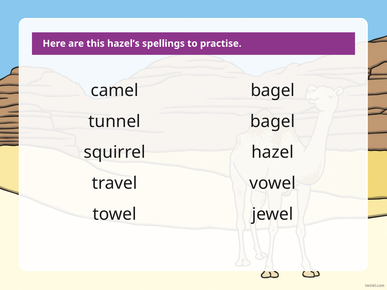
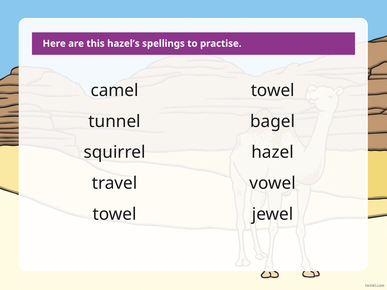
bagel: bagel -> towel (273, 91)
